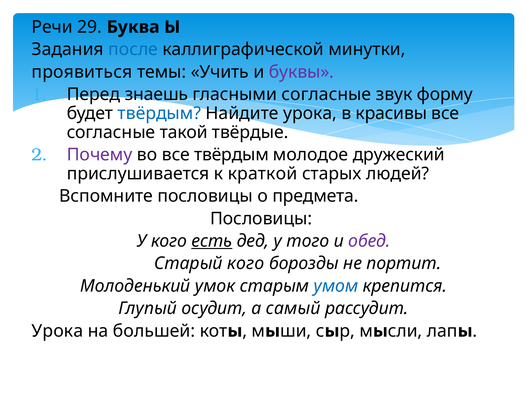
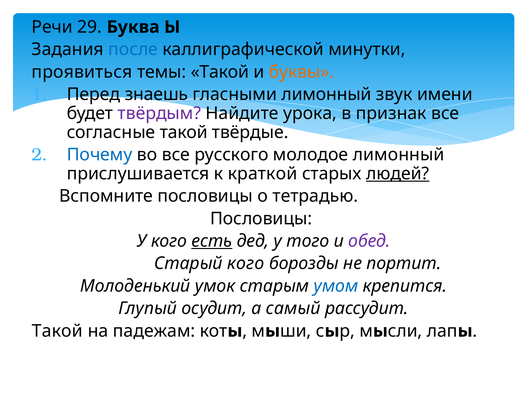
темы Учить: Учить -> Такой (220, 72)
буквы colour: purple -> orange (301, 72)
гласными согласные: согласные -> лимонный (327, 94)
форму: форму -> имени (445, 94)
твёрдым colour: blue -> purple (159, 113)
красивы: красивы -> признак (391, 113)
Почему colour: purple -> blue (100, 155)
все твёрдым: твёрдым -> русского (231, 155)
молодое дружеский: дружеский -> лимонный (399, 155)
людей underline: none -> present (398, 174)
предмета: предмета -> тетрадью (315, 196)
Урока: Урока -> Такой (57, 331)
большей: большей -> падежам (154, 331)
